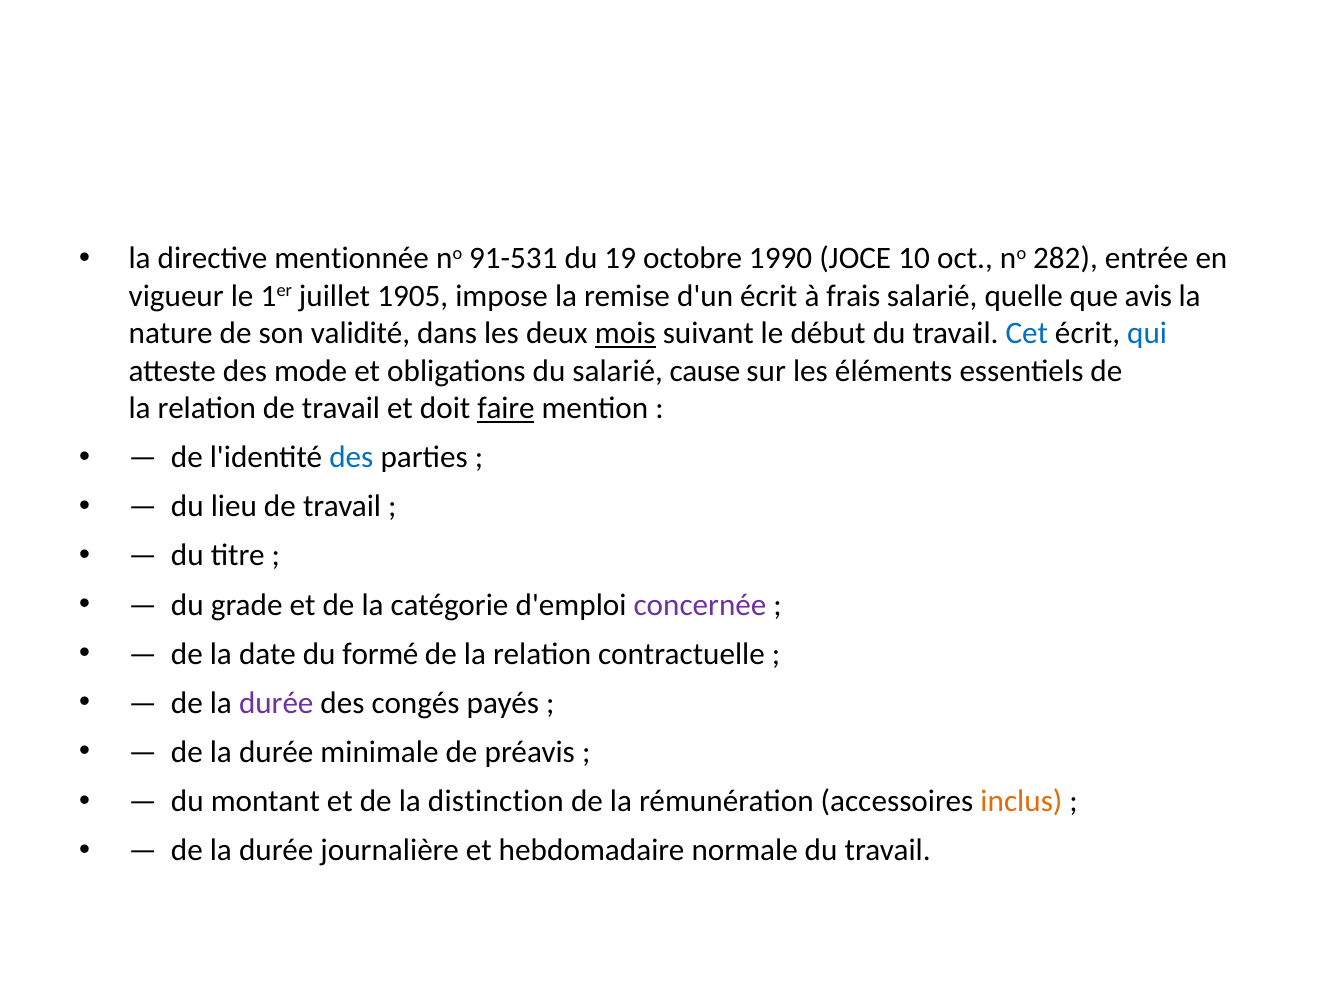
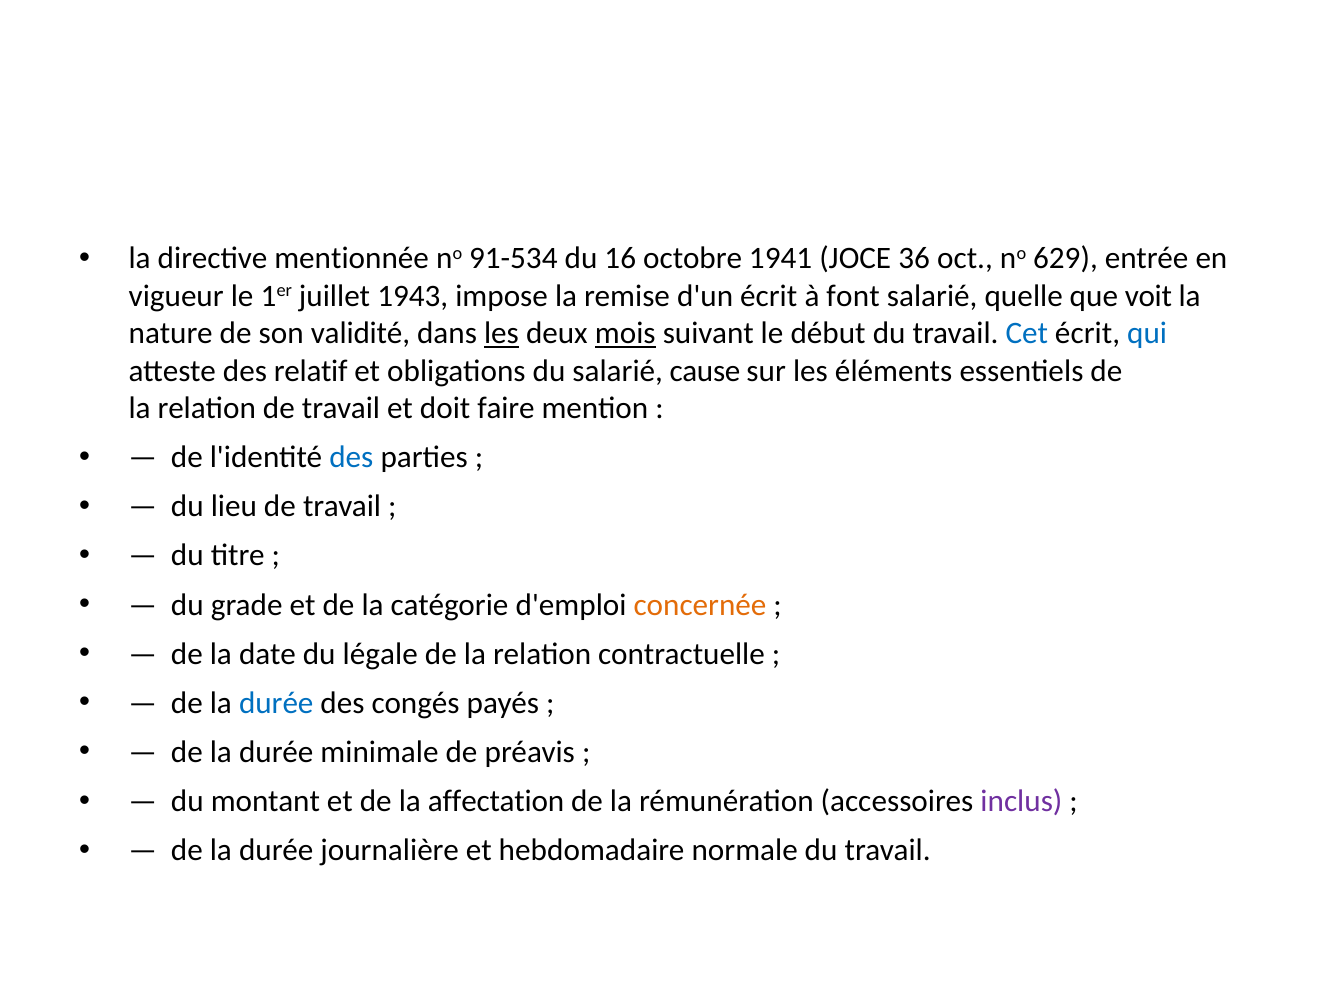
91-531: 91-531 -> 91-534 (513, 258)
19: 19 -> 16 (620, 258)
1990: 1990 -> 1941 (781, 258)
10: 10 -> 36 (914, 258)
282: 282 -> 629 (1065, 258)
1905: 1905 -> 1943 (413, 296)
frais: frais -> font (853, 296)
avis: avis -> voit (1148, 296)
les underline: none -> present (502, 333)
mode: mode -> relatif (311, 371)
faire underline: present -> none (506, 408)
concernée colour: purple -> orange (700, 605)
formé: formé -> légale (380, 654)
durée colour: purple -> blue (276, 703)
distinction: distinction -> affectation (496, 801)
inclus colour: orange -> purple (1021, 801)
